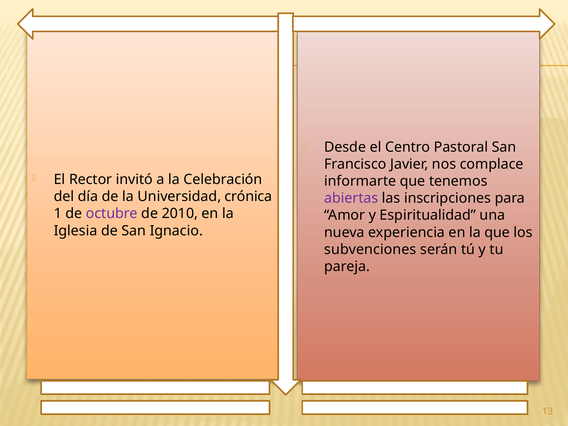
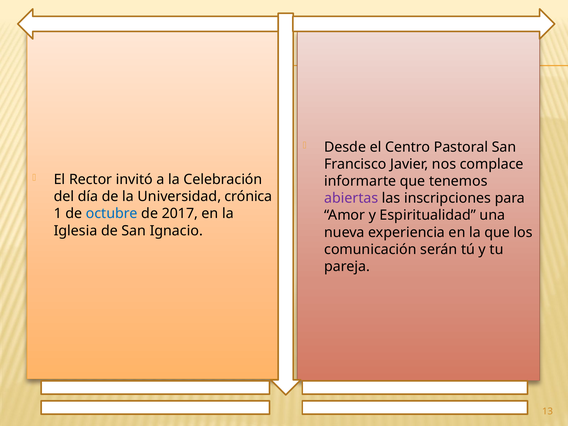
octubre colour: purple -> blue (112, 214)
2010: 2010 -> 2017 (180, 214)
subvenciones: subvenciones -> comunicación (370, 249)
